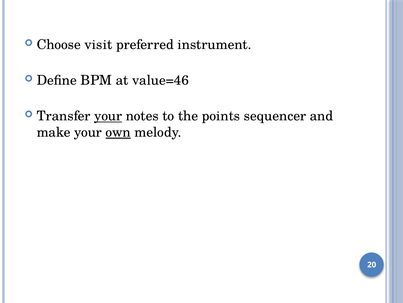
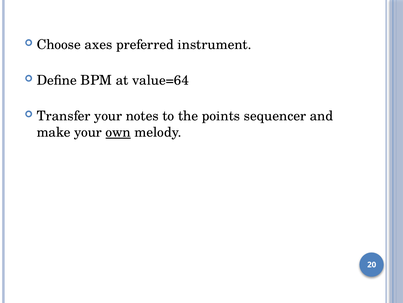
visit: visit -> axes (98, 45)
value=46: value=46 -> value=64 (160, 80)
your underline: present -> none (108, 116)
